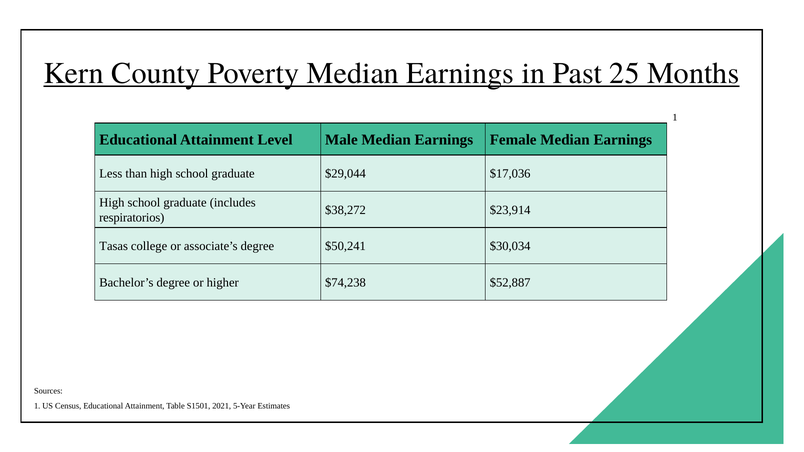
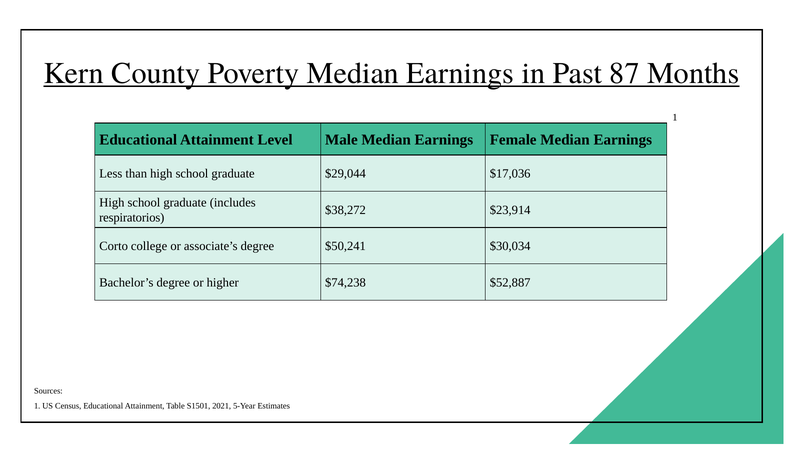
25: 25 -> 87 (625, 73)
Tasas: Tasas -> Corto (114, 246)
